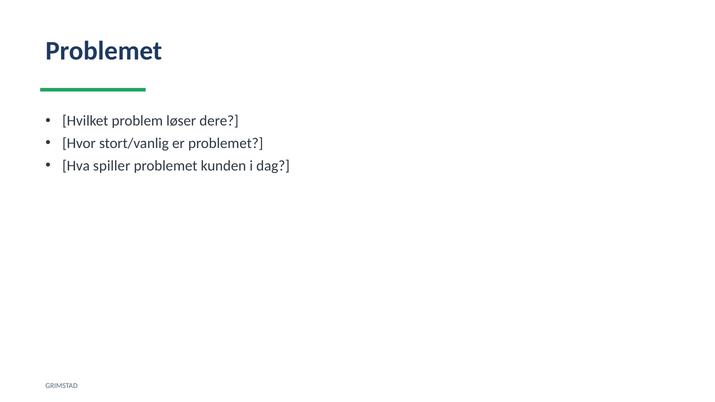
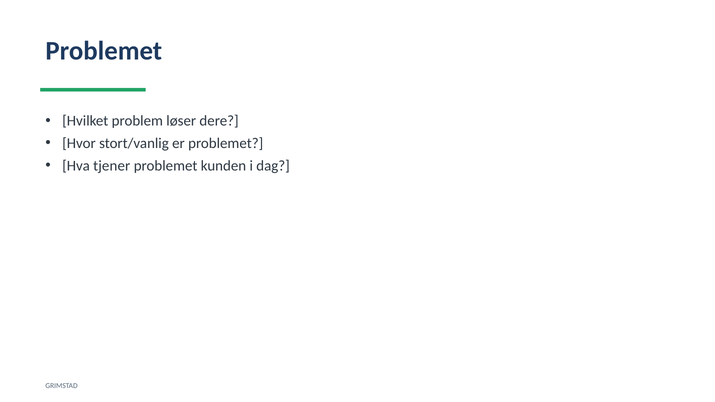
spiller: spiller -> tjener (112, 166)
